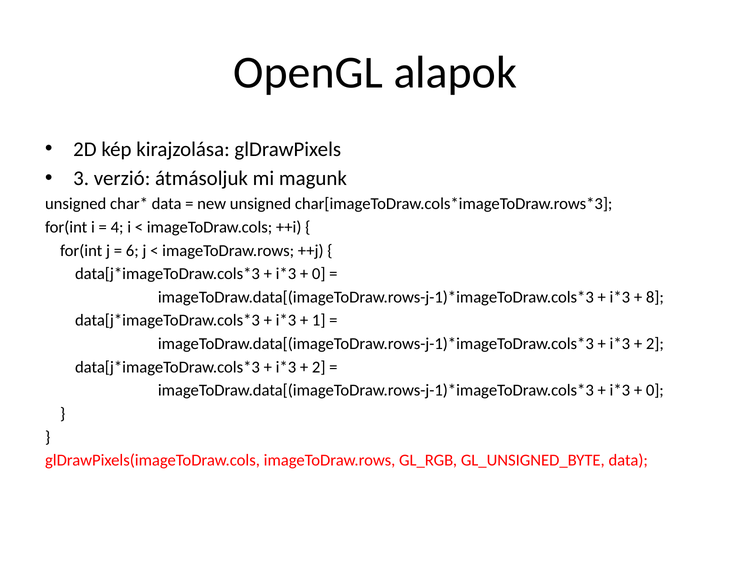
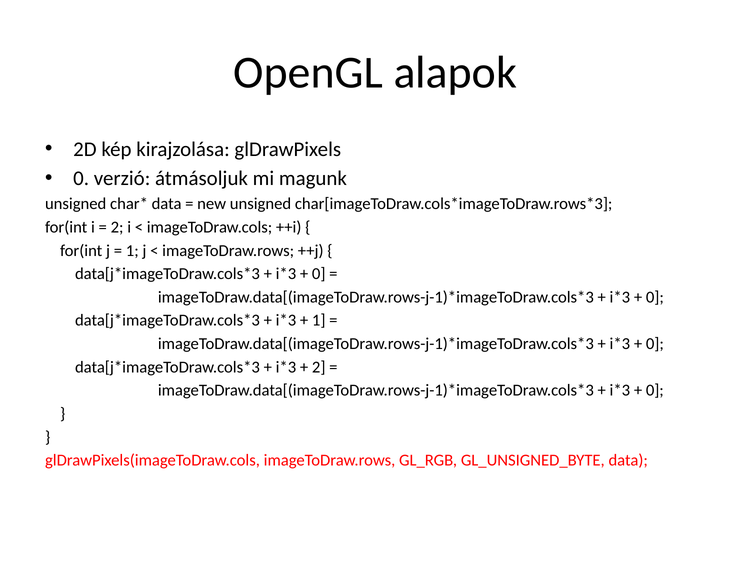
3: 3 -> 0 (81, 178)
4: 4 -> 2 (117, 227)
6: 6 -> 1 (132, 251)
8: 8 -> 0 (655, 297)
2: 2 -> 0 (655, 344)
